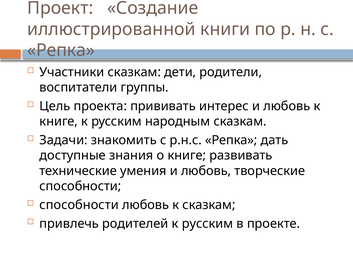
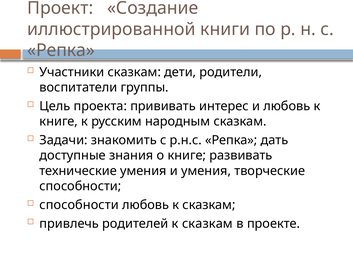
умения и любовь: любовь -> умения (206, 171)
родителей к русским: русским -> сказкам (207, 223)
